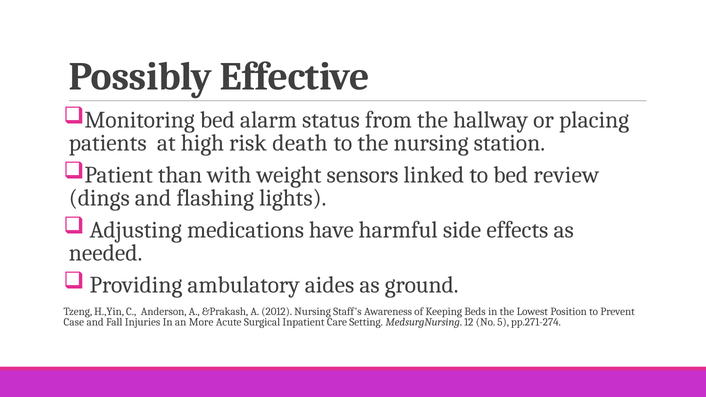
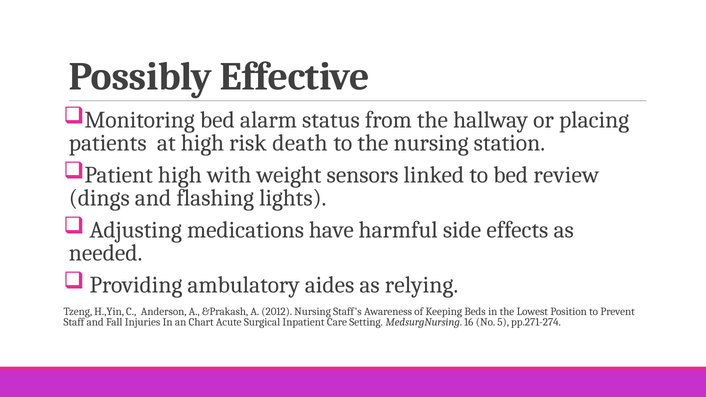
Patient than: than -> high (180, 175)
ground: ground -> relying (422, 285)
Case: Case -> Staff (74, 322)
More: More -> Chart (201, 322)
12: 12 -> 16 (469, 322)
